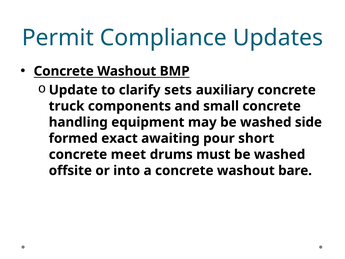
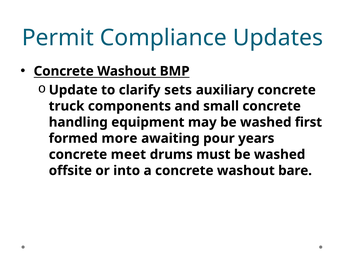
side: side -> first (308, 122)
exact: exact -> more (119, 138)
short: short -> years (256, 138)
